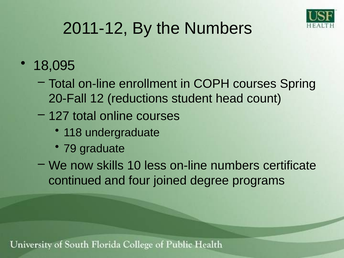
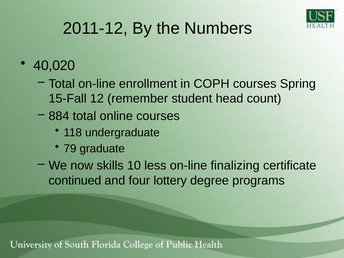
18,095: 18,095 -> 40,020 (54, 65)
20-Fall: 20-Fall -> 15-Fall (68, 99)
reductions: reductions -> remember (138, 99)
127: 127 -> 884 (59, 116)
on-line numbers: numbers -> finalizing (235, 166)
joined: joined -> lottery (170, 180)
